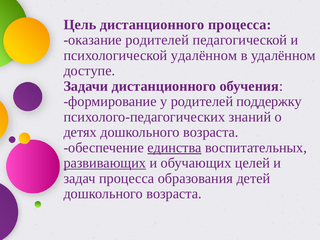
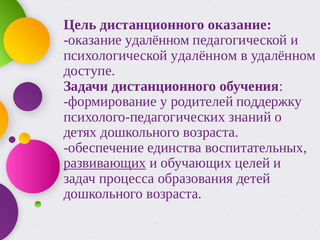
дистанционного процесса: процесса -> оказание (240, 25)
оказание родителей: родителей -> удалённом (157, 40)
единства underline: present -> none (174, 148)
